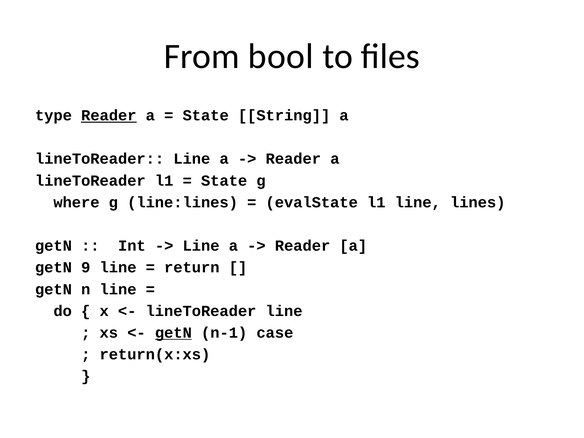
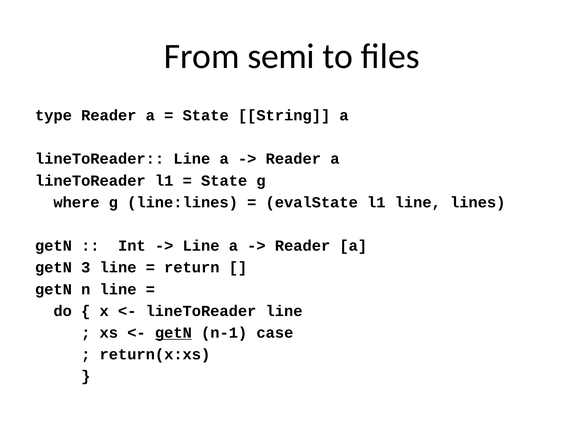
bool: bool -> semi (281, 57)
Reader underline: present -> none (109, 115)
9: 9 -> 3 (86, 268)
